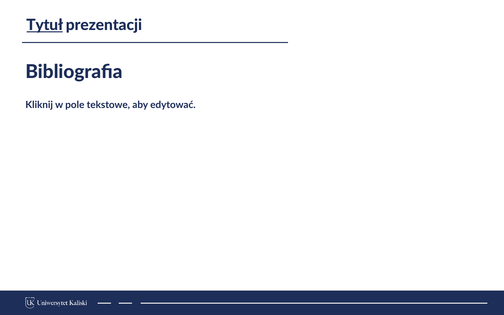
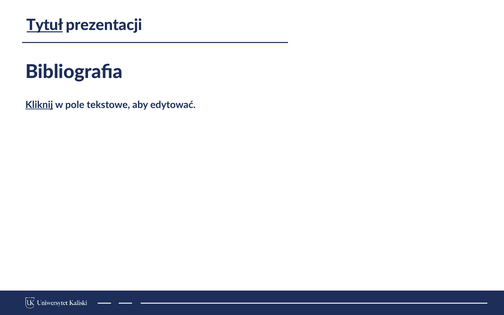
Kliknij underline: none -> present (39, 105)
